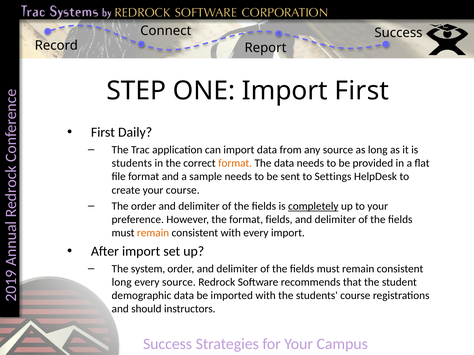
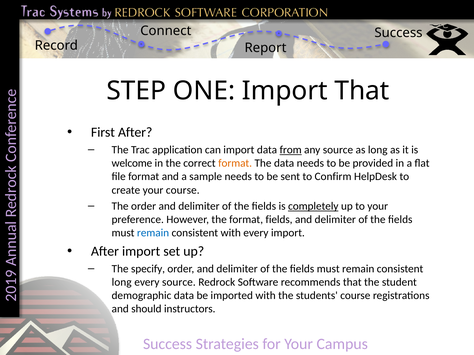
Import First: First -> That (362, 91)
First Daily: Daily -> After (135, 133)
from underline: none -> present (291, 150)
students: students -> welcome (132, 163)
Settings: Settings -> Confirm (333, 177)
remain colour: orange -> blue (153, 233)
system: system -> specify (148, 269)
